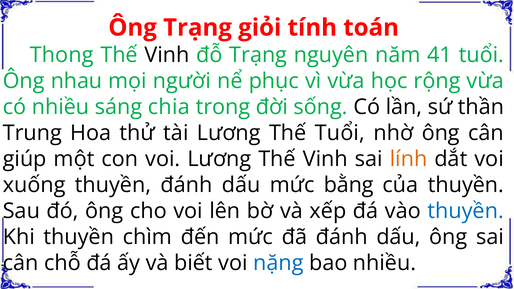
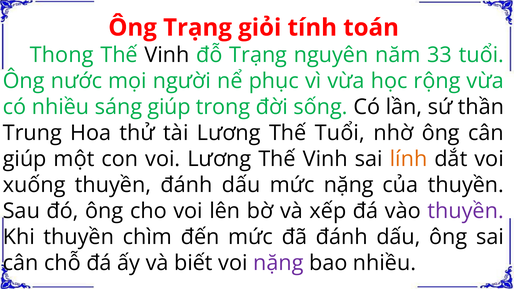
41: 41 -> 33 (440, 55)
nhau: nhau -> nước (76, 81)
sáng chia: chia -> giúp (169, 107)
mức bằng: bằng -> nặng (349, 185)
thuyền colour: blue -> purple (466, 211)
nặng colour: blue -> purple (278, 263)
